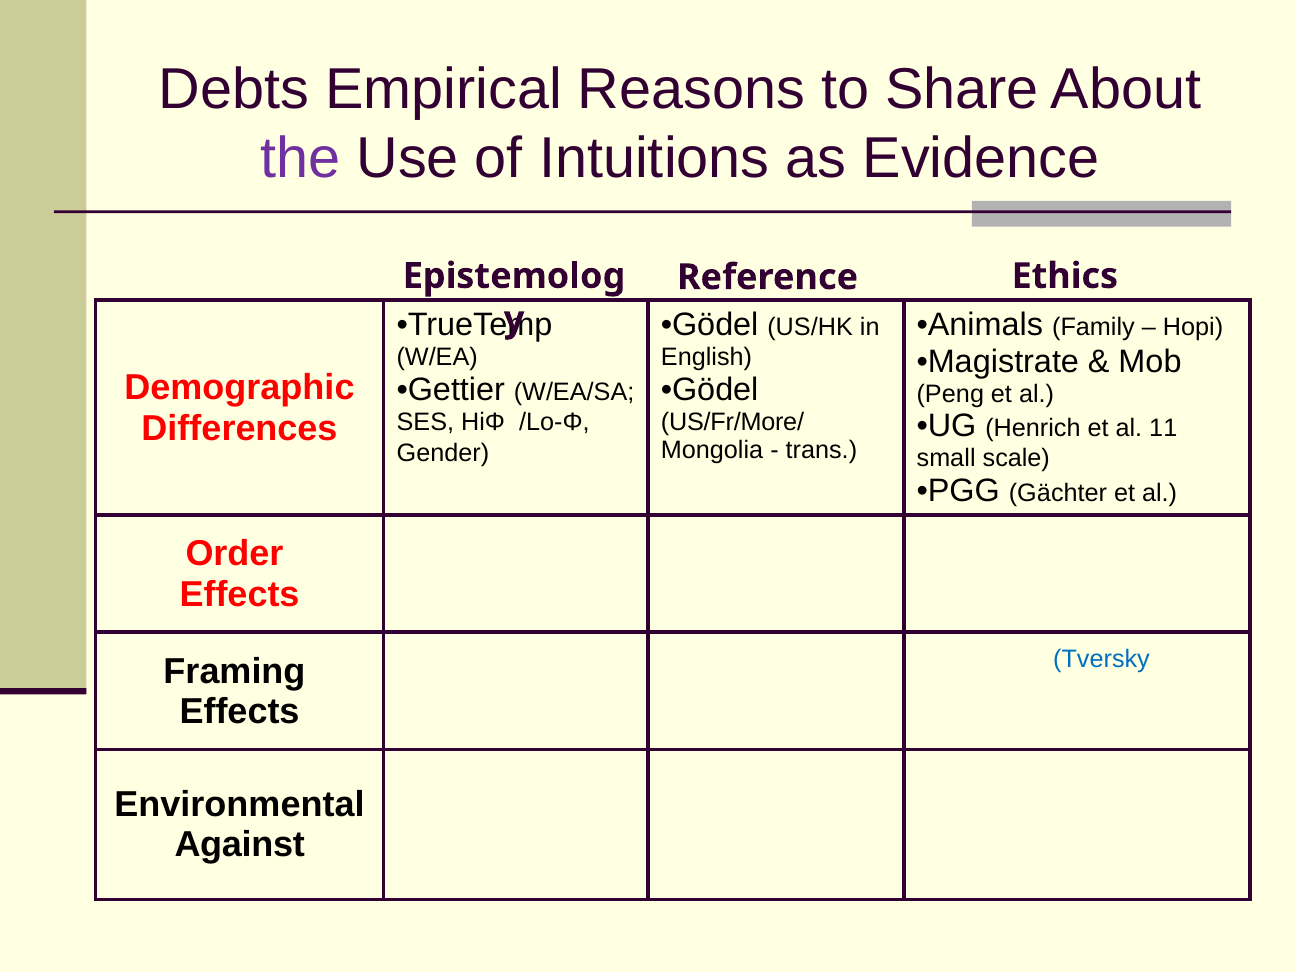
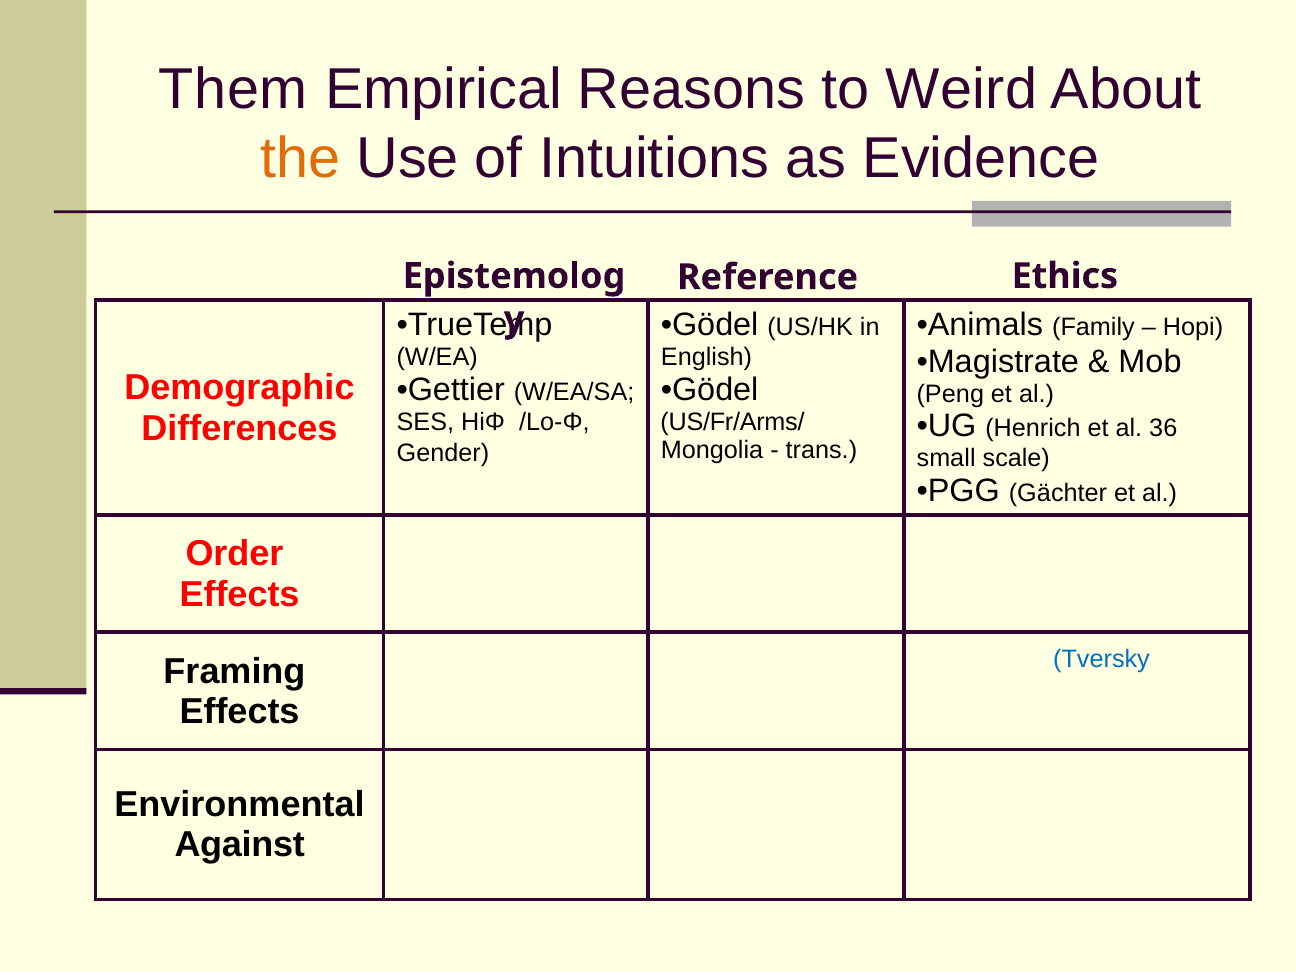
Debts: Debts -> Them (233, 90)
Share: Share -> Weird (961, 90)
the colour: purple -> orange (300, 159)
US/Fr/More/: US/Fr/More/ -> US/Fr/Arms/ (733, 422)
11: 11 -> 36 (1163, 429)
